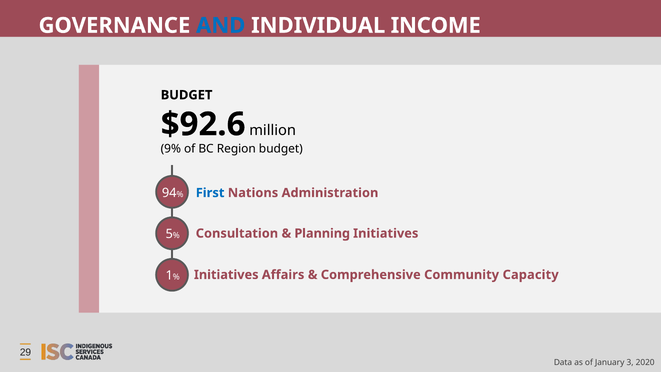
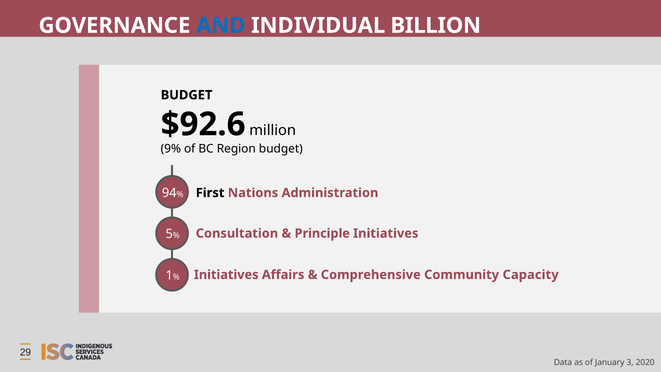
INCOME: INCOME -> BILLION (436, 26)
First colour: blue -> black (210, 193)
Planning: Planning -> Principle (322, 233)
